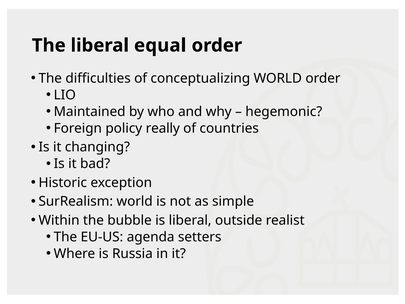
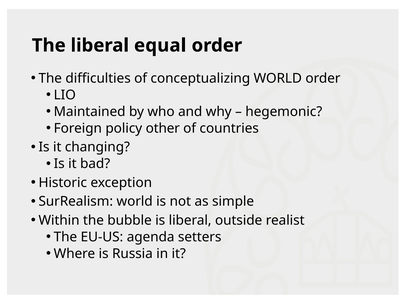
really: really -> other (163, 128)
